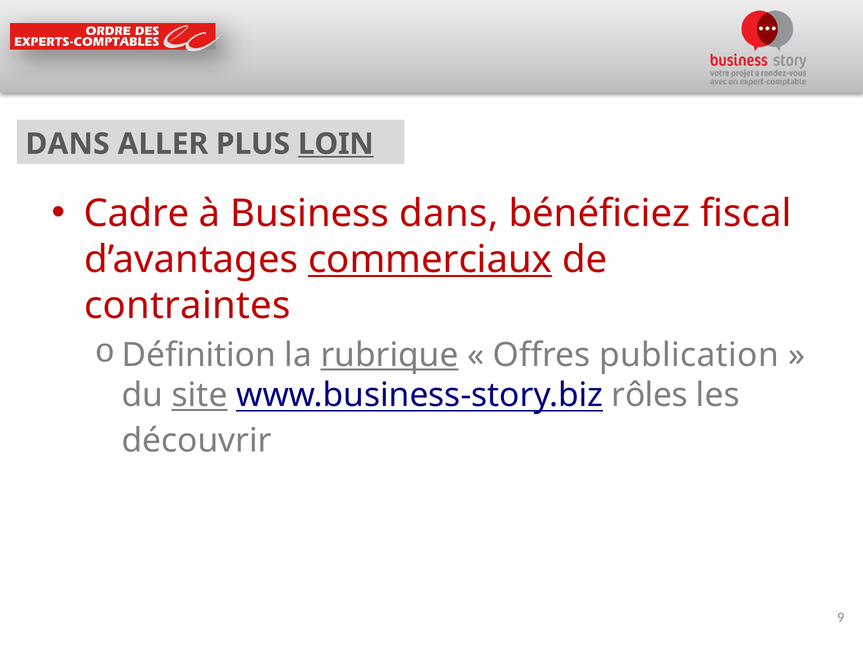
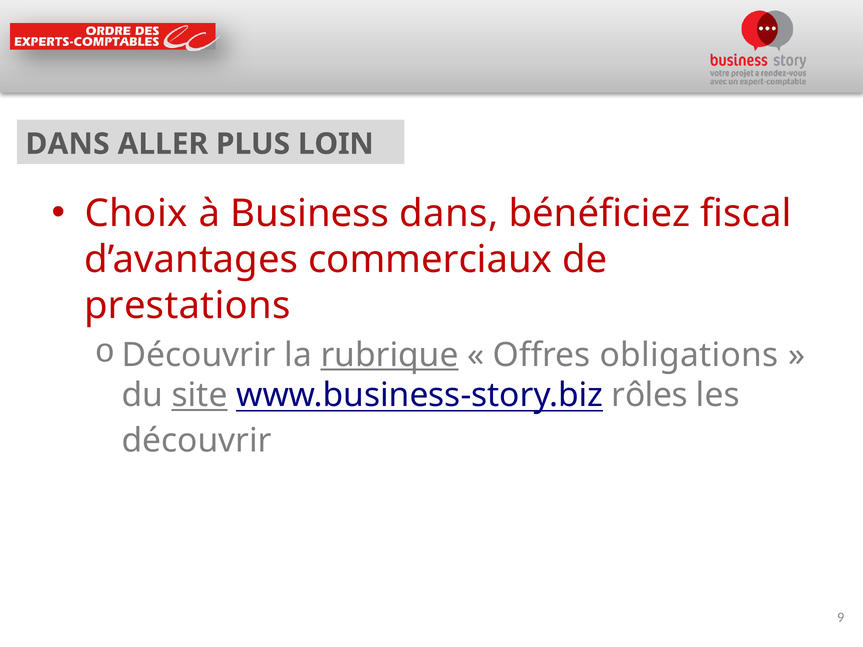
LOIN underline: present -> none (336, 144)
Cadre: Cadre -> Choix (136, 214)
commerciaux underline: present -> none (430, 260)
contraintes: contraintes -> prestations (187, 306)
Définition: Définition -> Découvrir (199, 355)
publication: publication -> obligations (689, 355)
